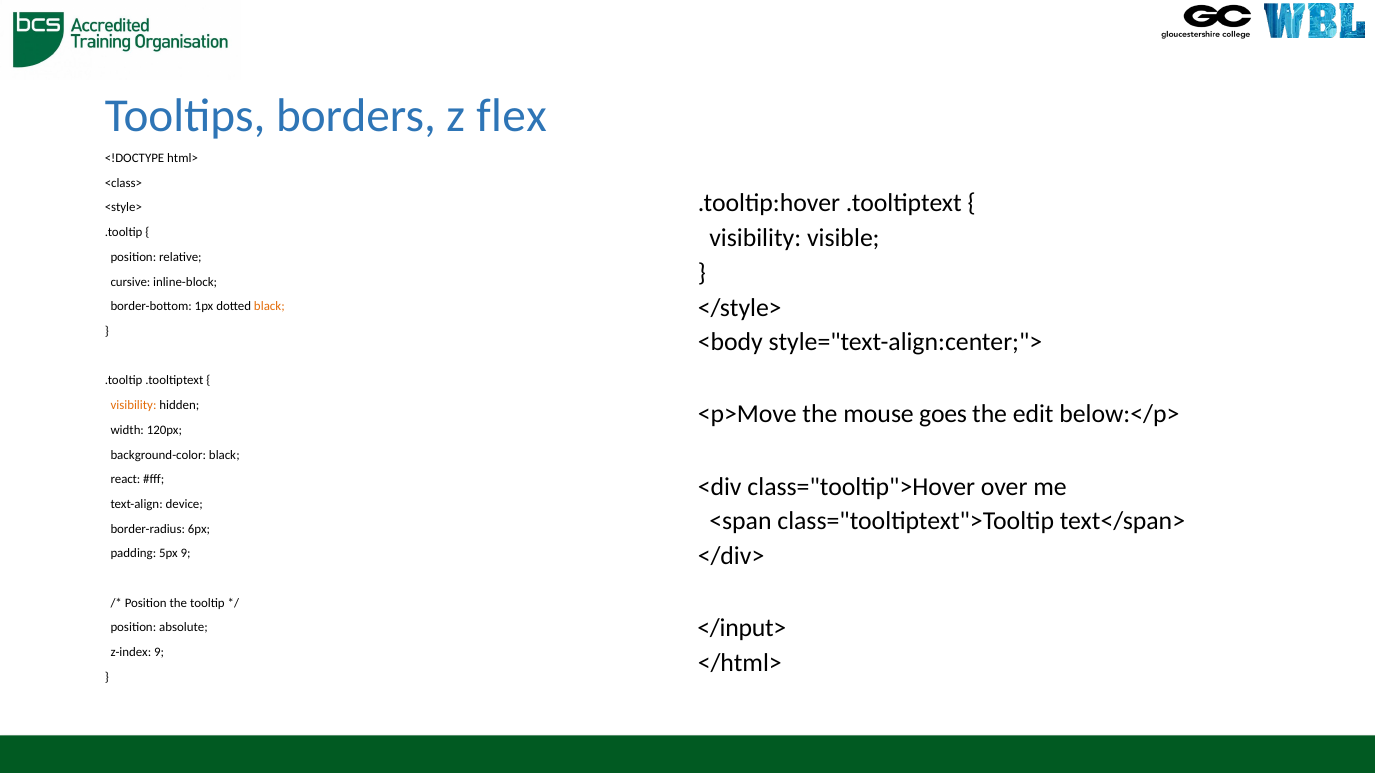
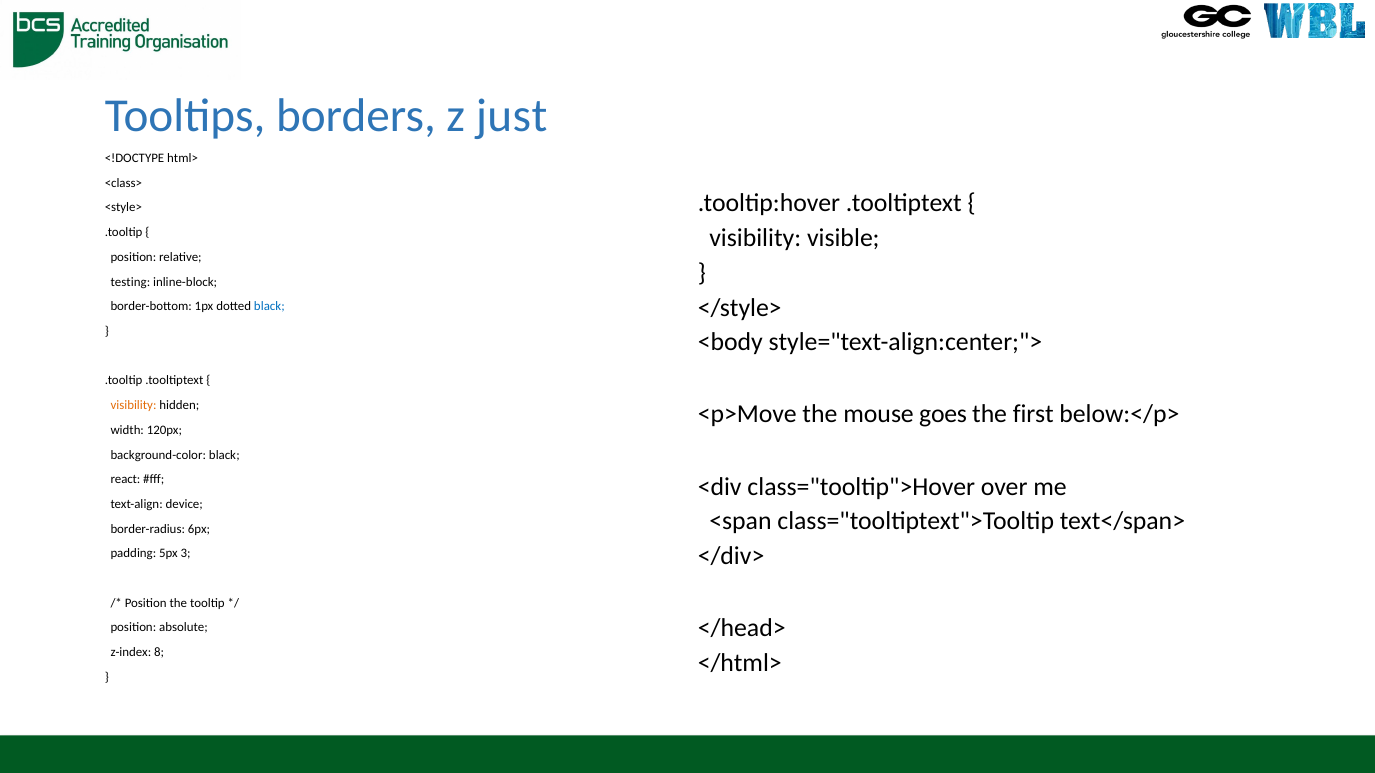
flex: flex -> just (512, 116)
cursive: cursive -> testing (130, 282)
black colour: orange -> blue (269, 307)
edit: edit -> first (1033, 415)
5px 9: 9 -> 3 (186, 554)
</input>: </input> -> </head> (742, 628)
z-index 9: 9 -> 8 (159, 653)
